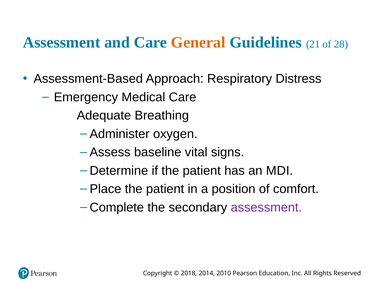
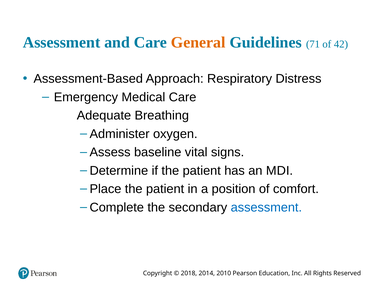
21: 21 -> 71 (313, 44)
28: 28 -> 42 (341, 44)
assessment colour: purple -> blue (266, 208)
